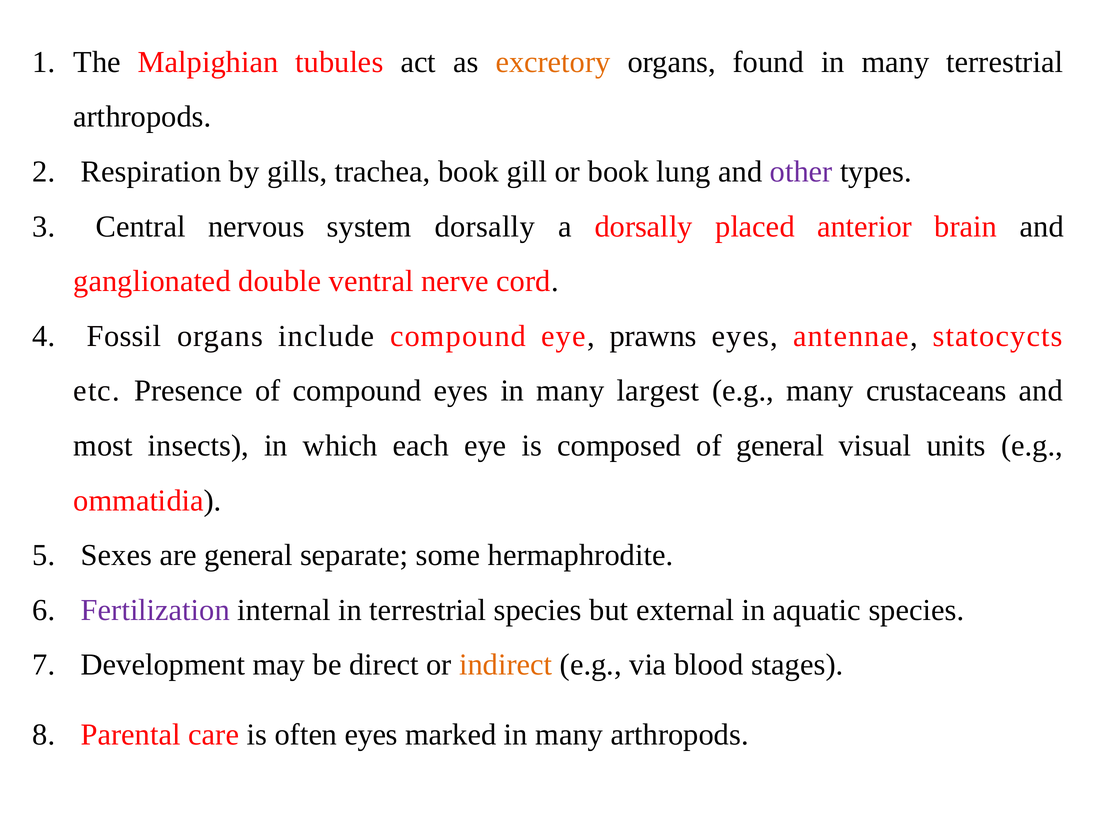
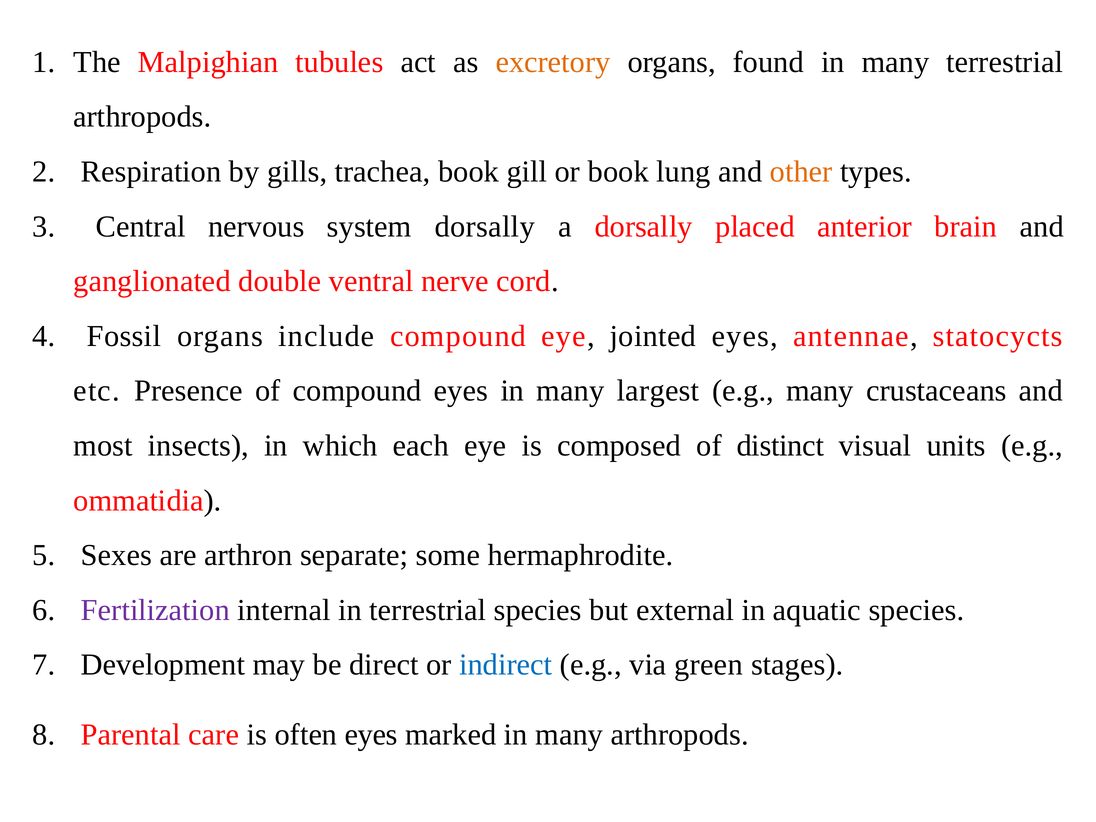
other colour: purple -> orange (801, 172)
prawns: prawns -> jointed (653, 336)
of general: general -> distinct (780, 446)
are general: general -> arthron (248, 555)
indirect colour: orange -> blue (506, 665)
blood: blood -> green (709, 665)
